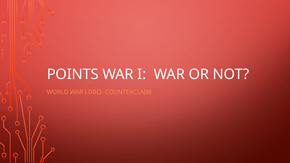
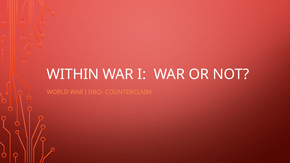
POINTS: POINTS -> WITHIN (73, 74)
